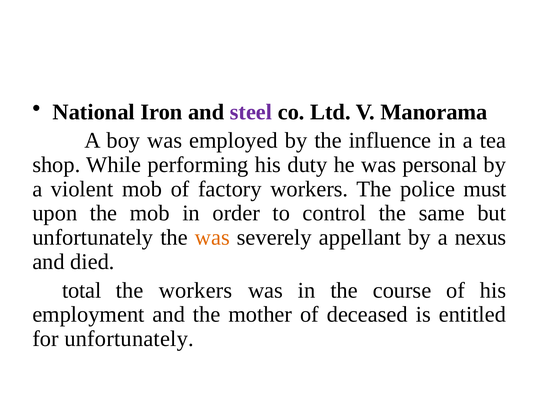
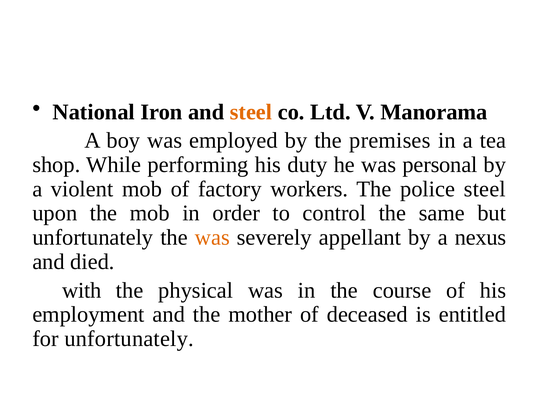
steel colour: purple -> orange (251, 112)
influence: influence -> premises (390, 141)
police must: must -> steel (485, 189)
total: total -> with (82, 290)
the workers: workers -> physical (196, 290)
